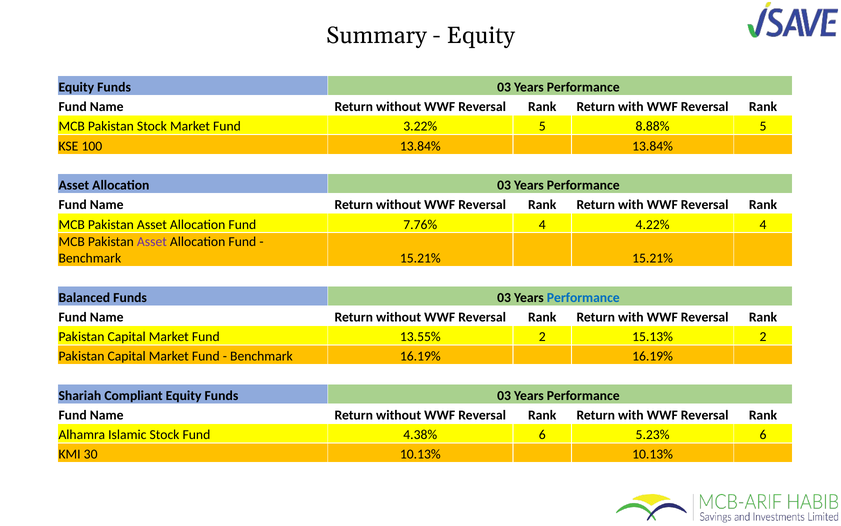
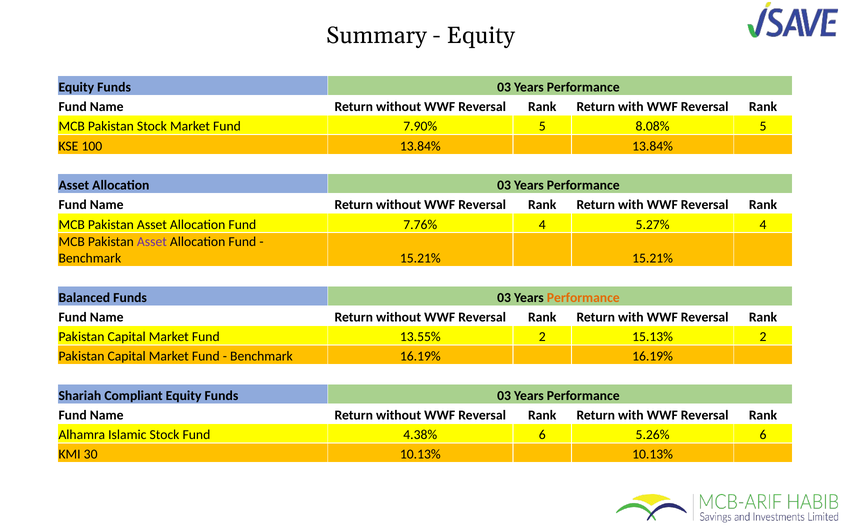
3.22%: 3.22% -> 7.90% (420, 126)
8.88%: 8.88% -> 8.08% (653, 126)
4.22%: 4.22% -> 5.27% (653, 224)
Performance colour: blue -> orange (583, 297)
5.23%: 5.23% -> 5.26% (653, 435)
